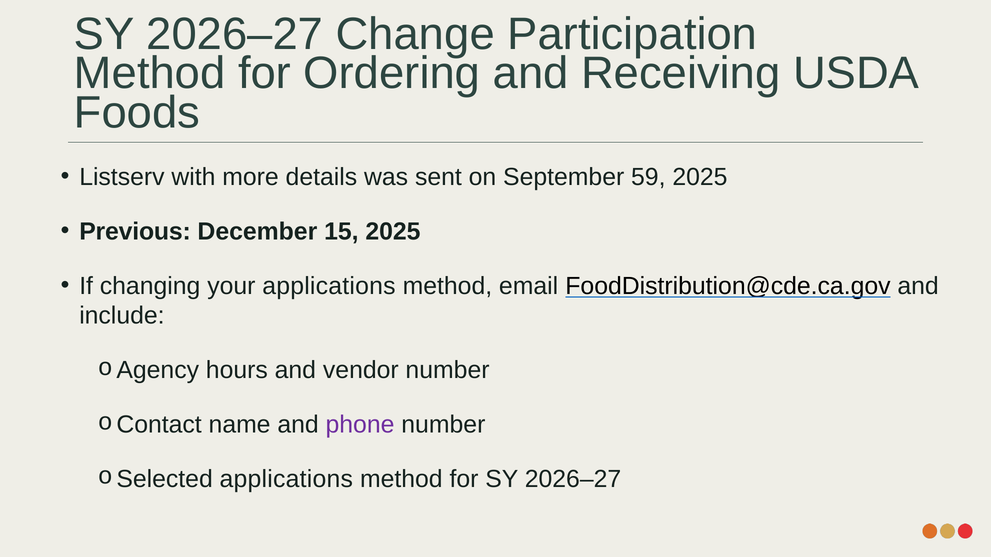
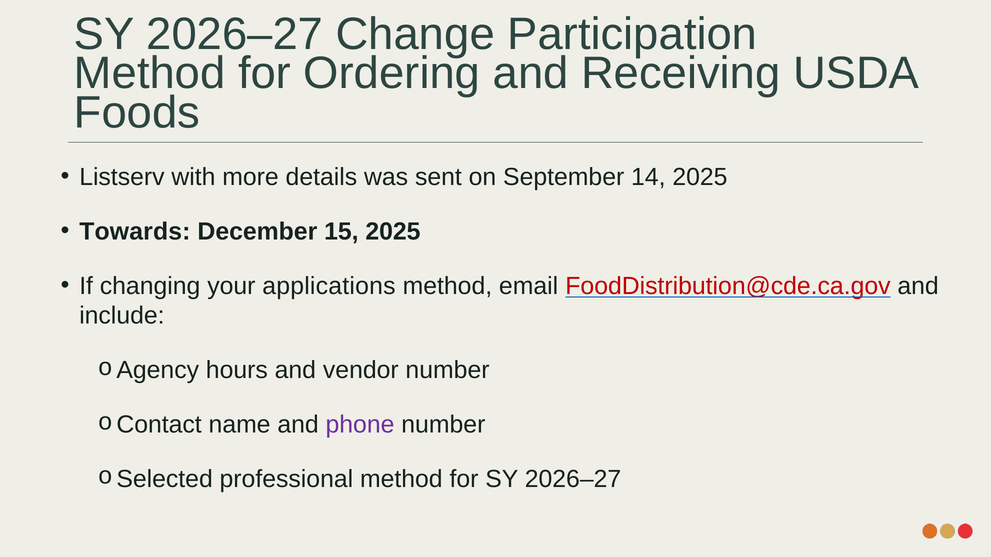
59: 59 -> 14 (648, 177)
Previous: Previous -> Towards (135, 232)
FoodDistribution@cde.ca.gov colour: black -> red (728, 286)
applications: applications -> professional (286, 479)
